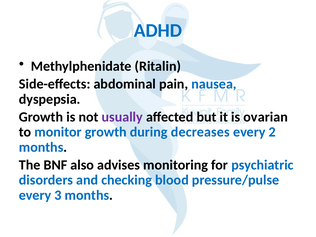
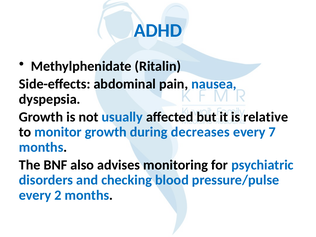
usually colour: purple -> blue (122, 117)
ovarian: ovarian -> relative (266, 117)
2: 2 -> 7 (272, 132)
3: 3 -> 2 (58, 195)
